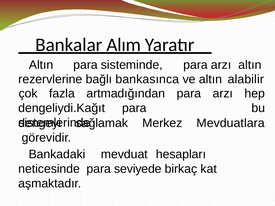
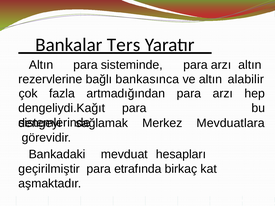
Alım: Alım -> Ters (124, 45)
neticesinde: neticesinde -> geçirilmiştir (49, 169)
seviyede: seviyede -> etrafında (138, 169)
